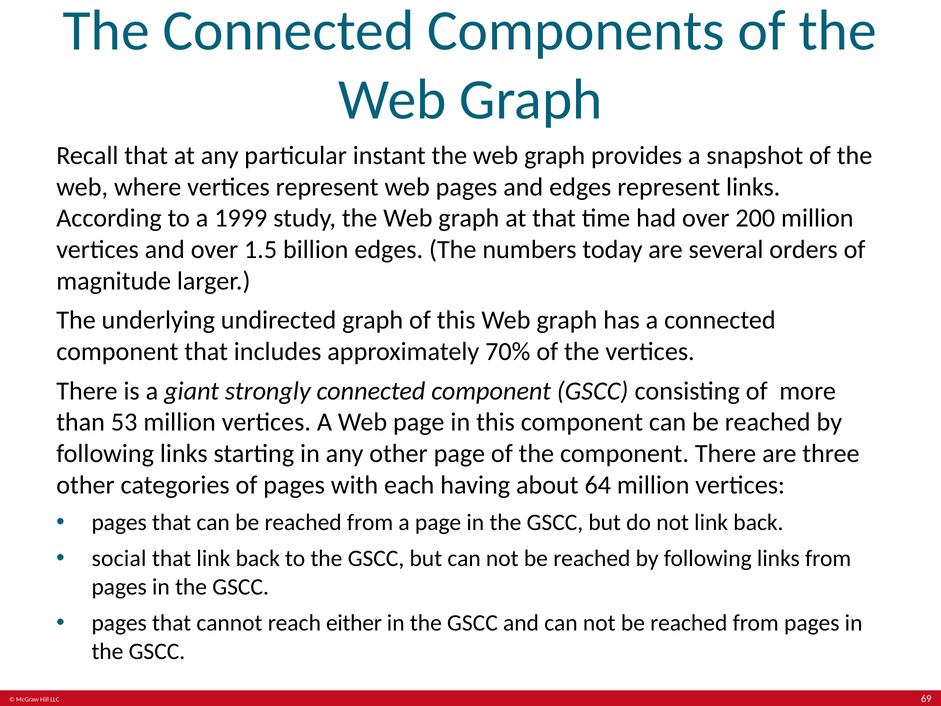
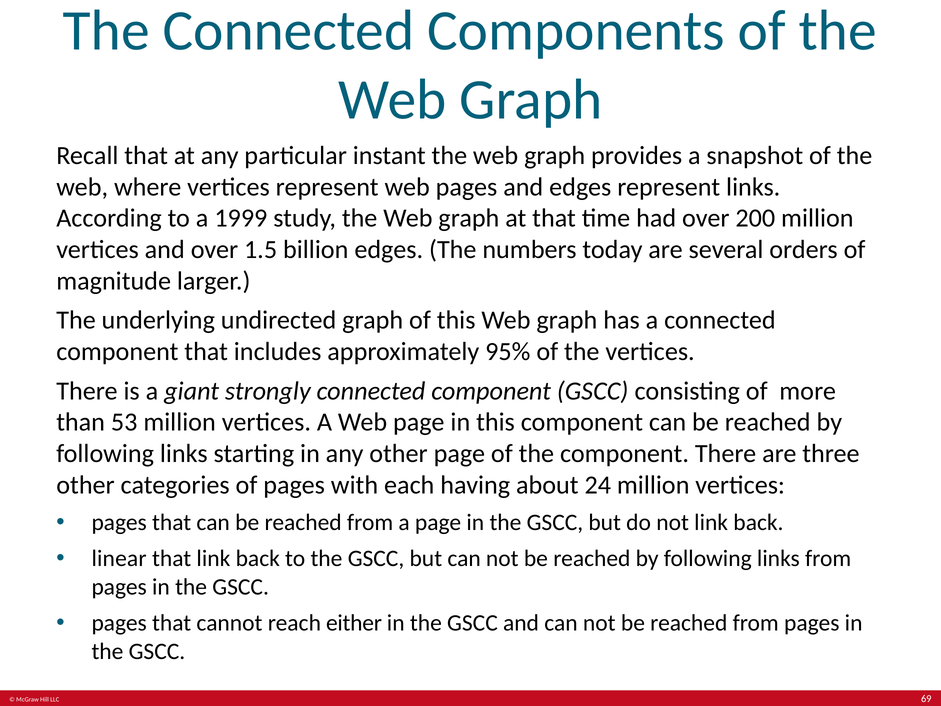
70%: 70% -> 95% (508, 352)
64: 64 -> 24 (598, 485)
social: social -> linear (119, 559)
